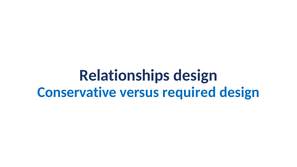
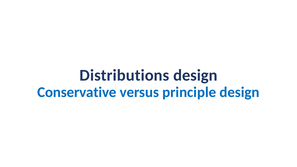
Relationships: Relationships -> Distributions (124, 75)
required: required -> principle (189, 92)
